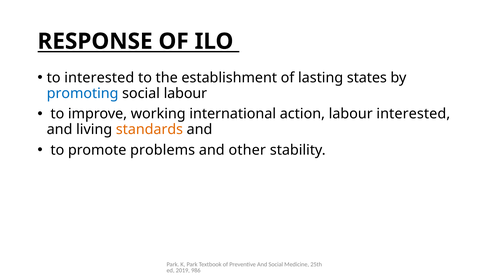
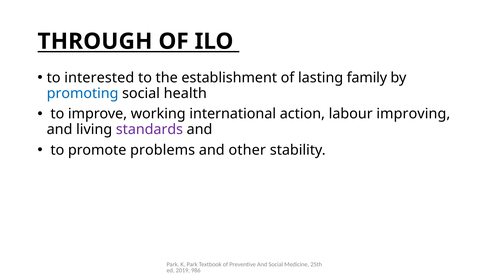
RESPONSE: RESPONSE -> THROUGH (95, 41)
states: states -> family (367, 78)
social labour: labour -> health (185, 93)
labour interested: interested -> improving (413, 114)
standards colour: orange -> purple (149, 129)
